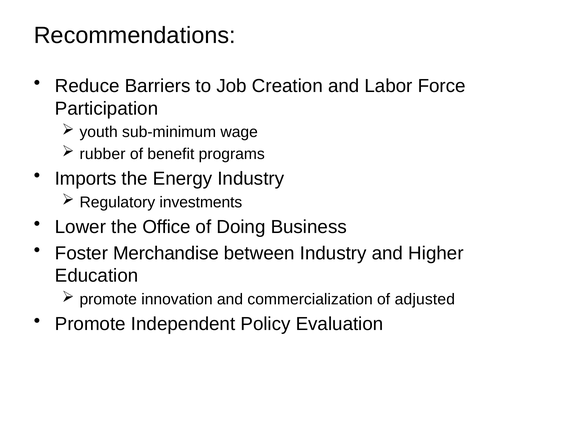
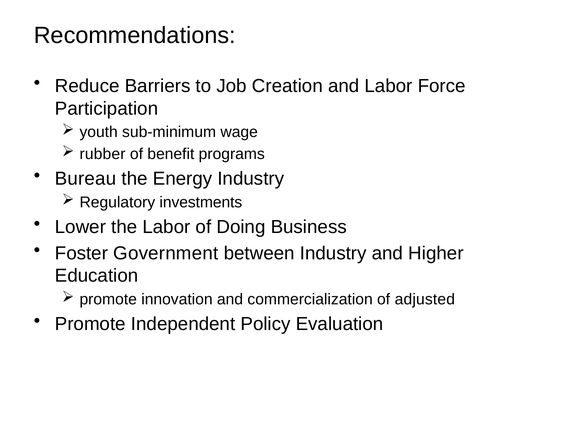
Imports: Imports -> Bureau (86, 178)
the Office: Office -> Labor (166, 227)
Merchandise: Merchandise -> Government (166, 253)
